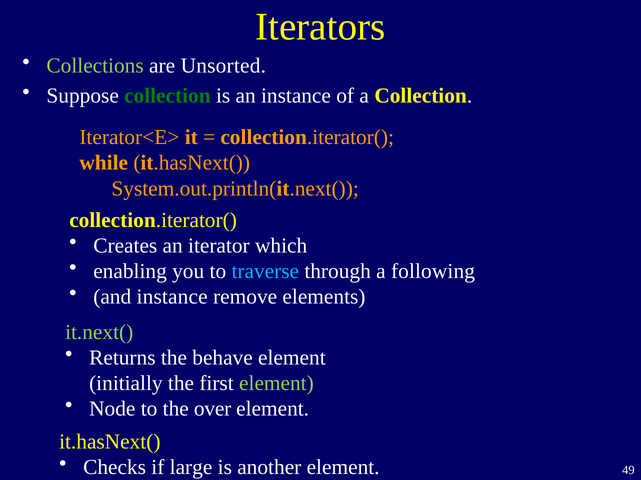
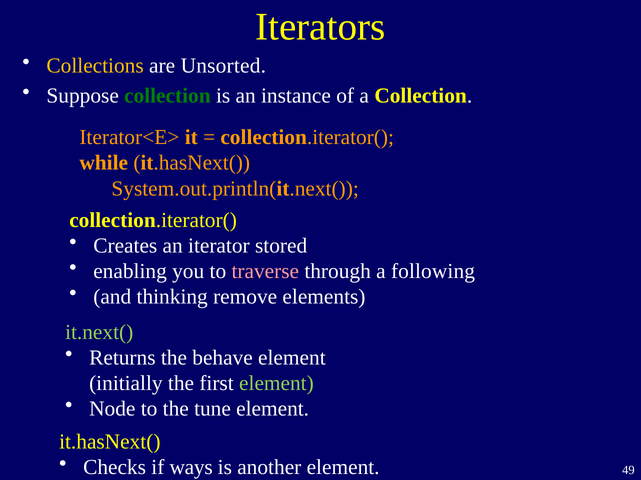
Collections colour: light green -> yellow (95, 66)
which: which -> stored (281, 246)
traverse colour: light blue -> pink (265, 272)
and instance: instance -> thinking (172, 297)
over: over -> tune (213, 410)
large: large -> ways (191, 468)
